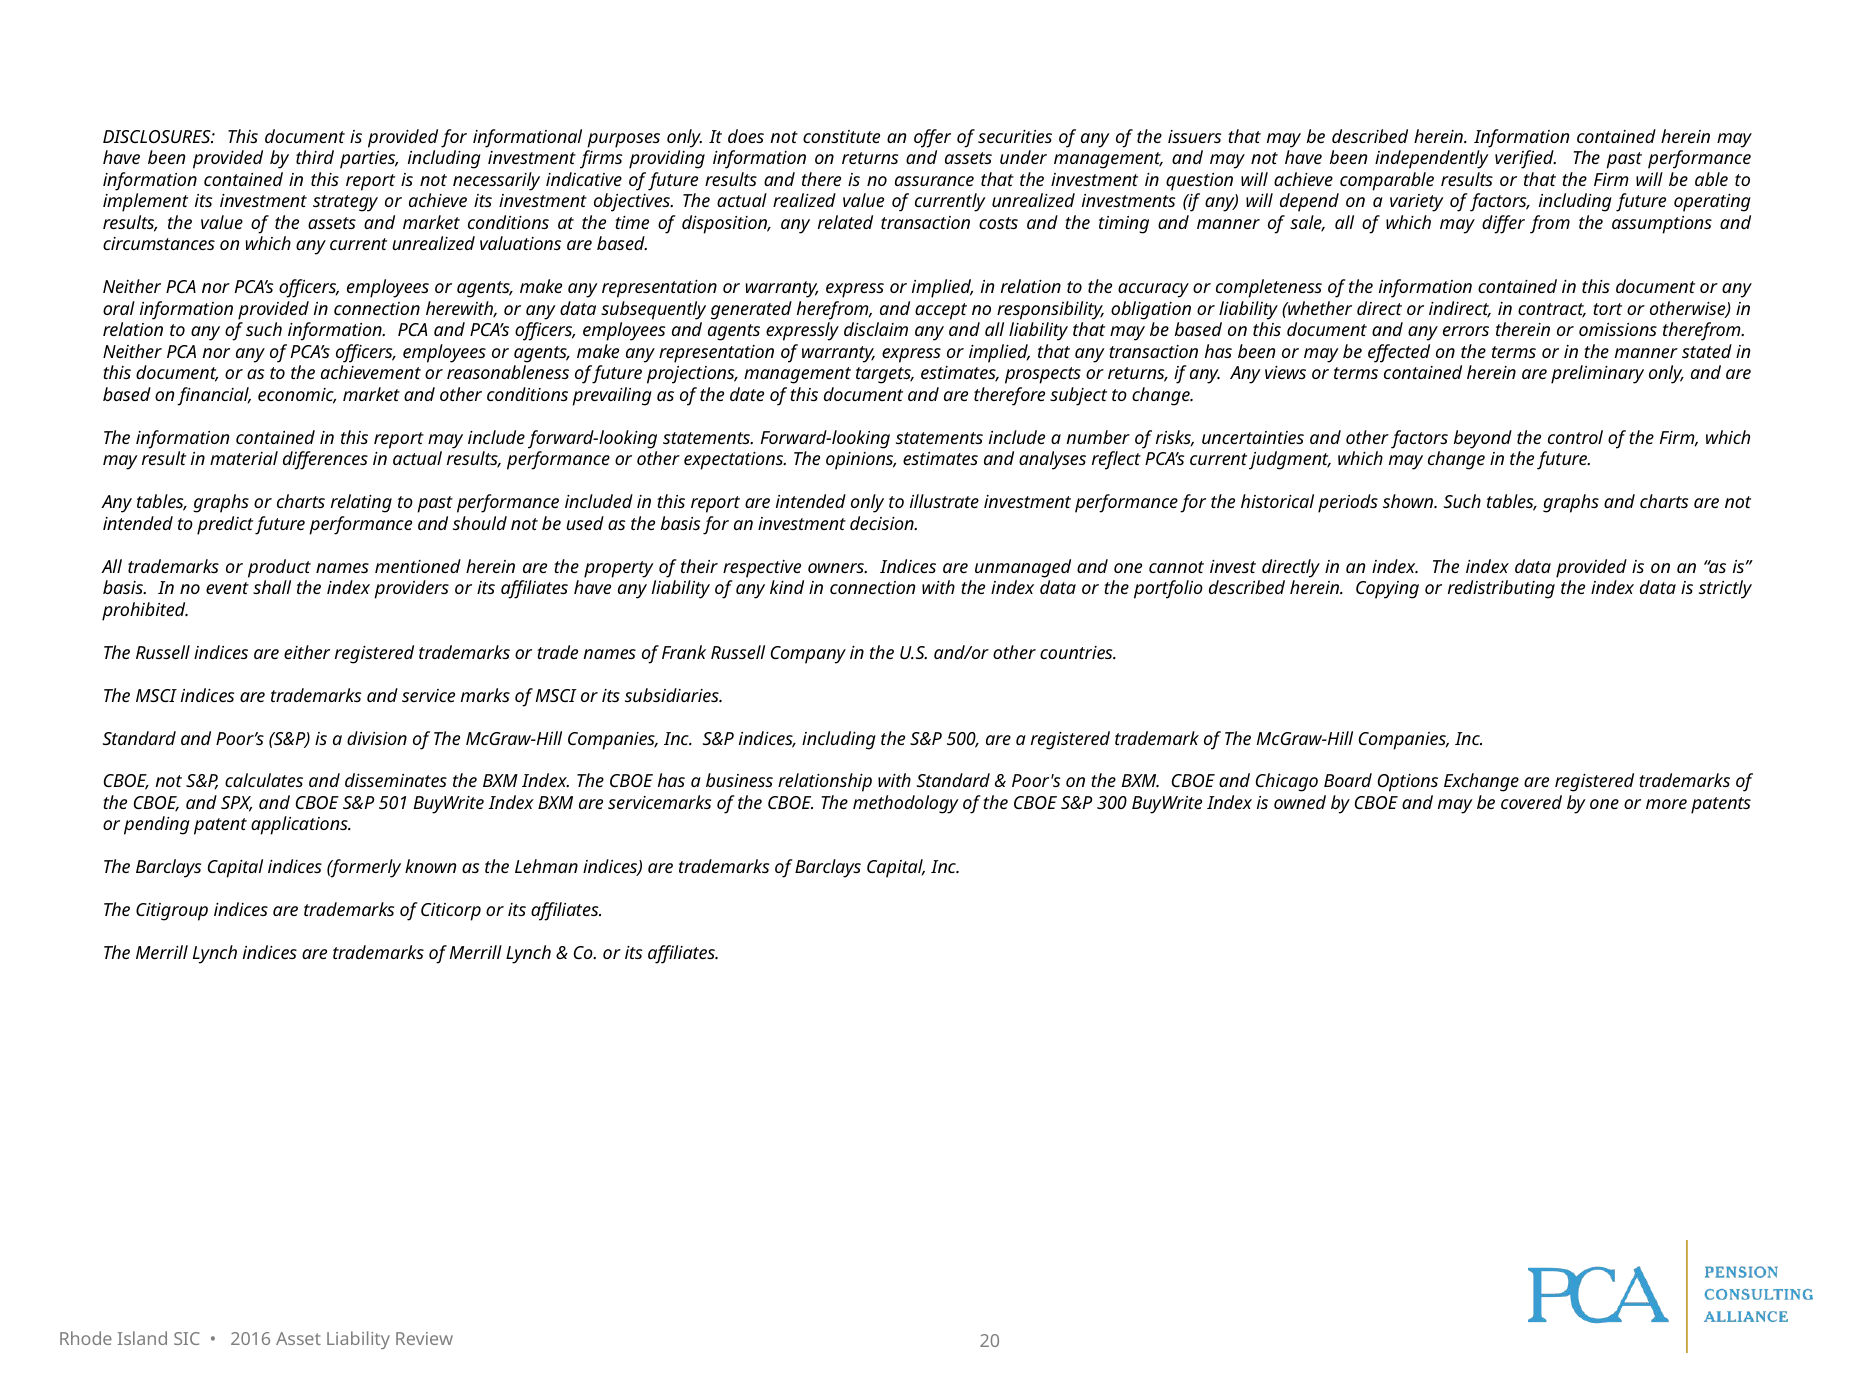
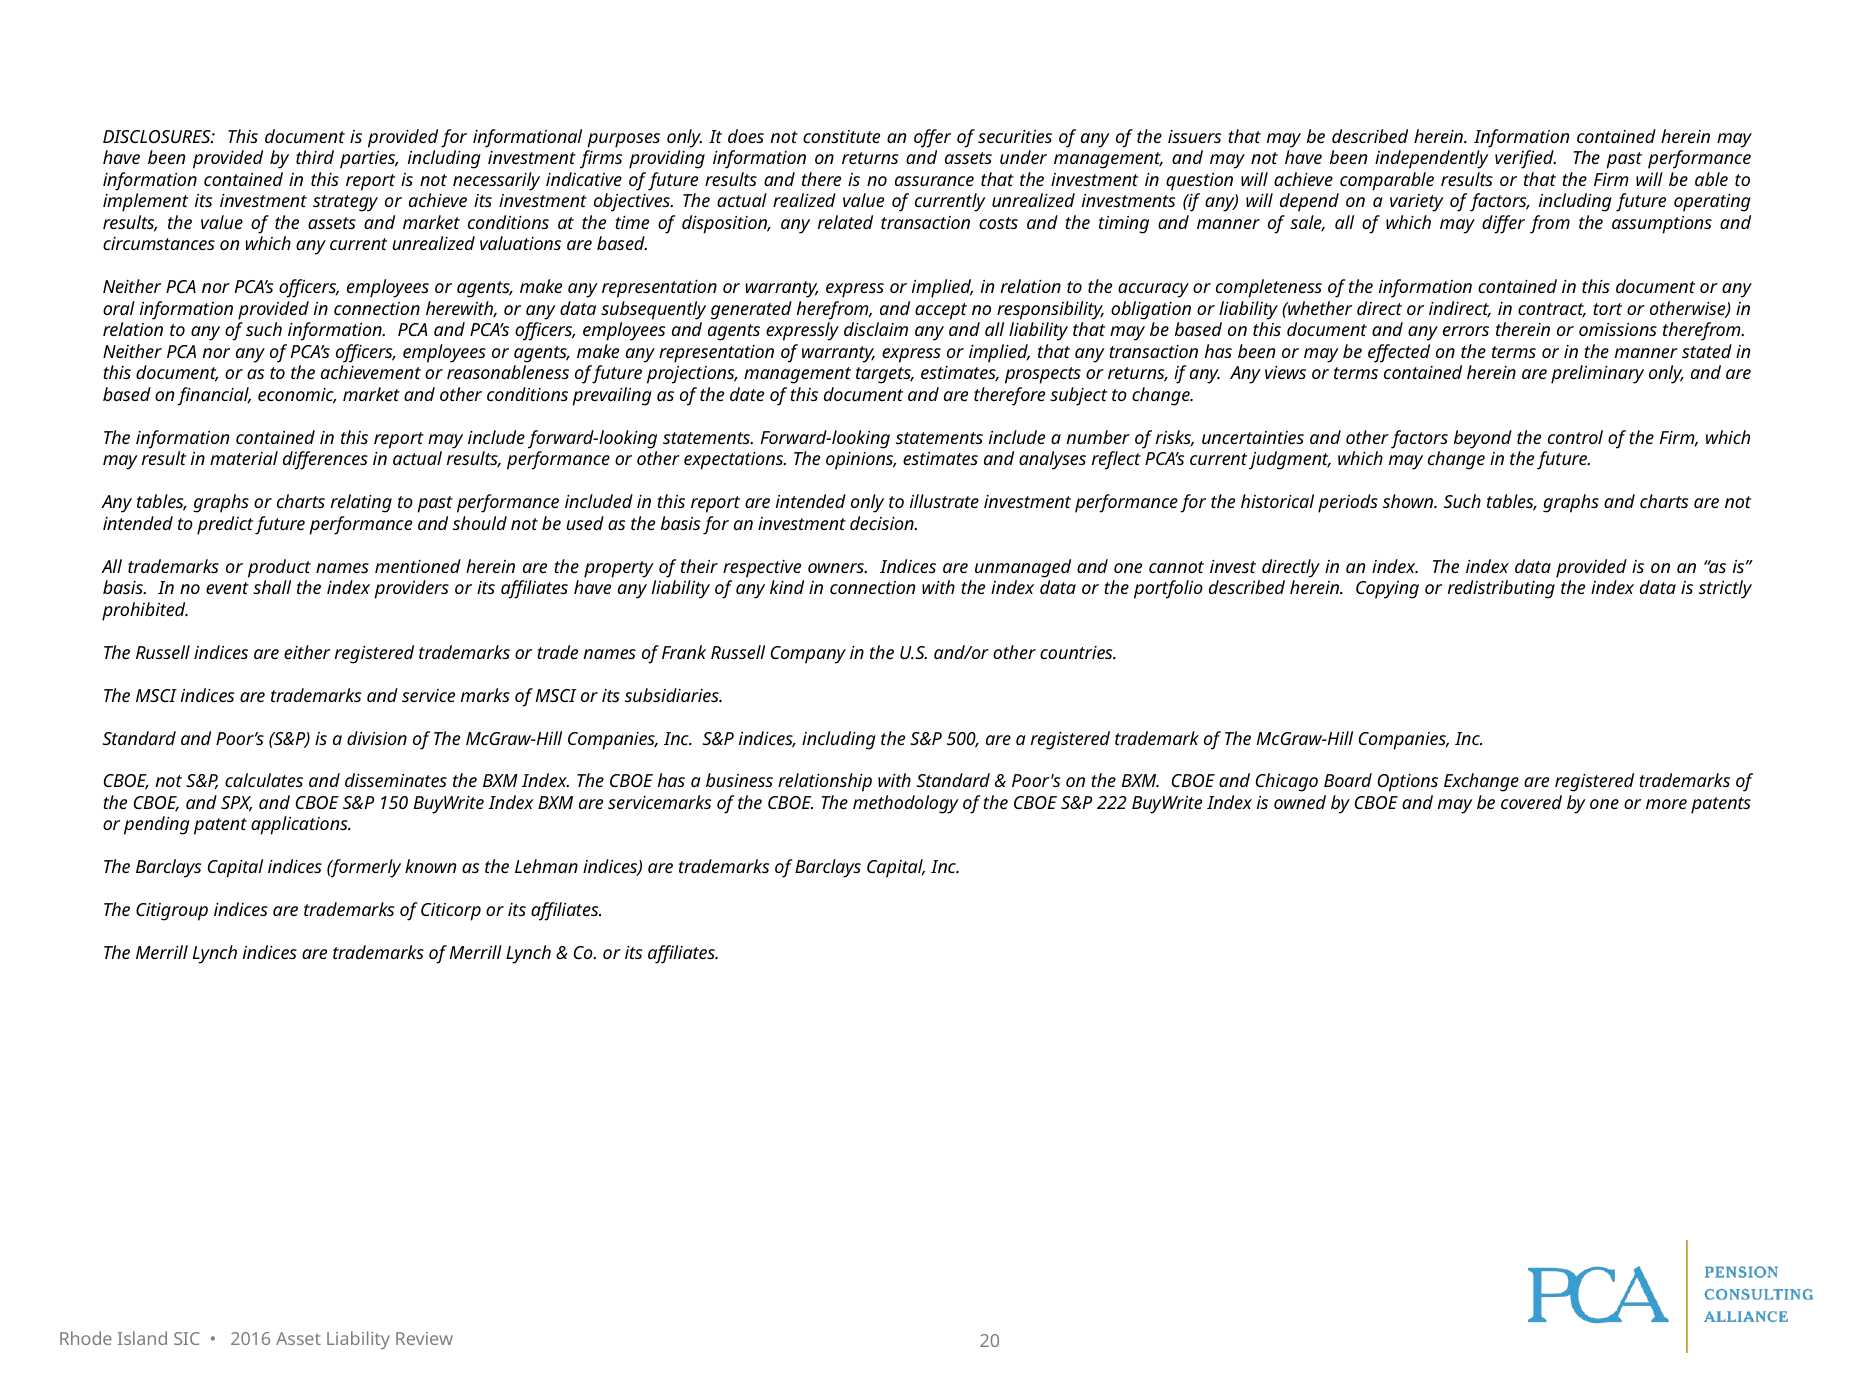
501: 501 -> 150 (394, 804)
300: 300 -> 222 (1112, 804)
